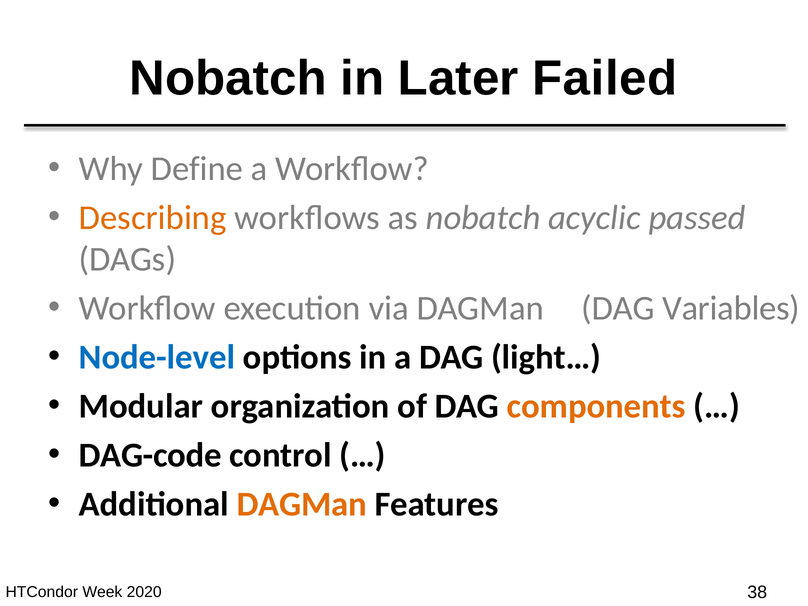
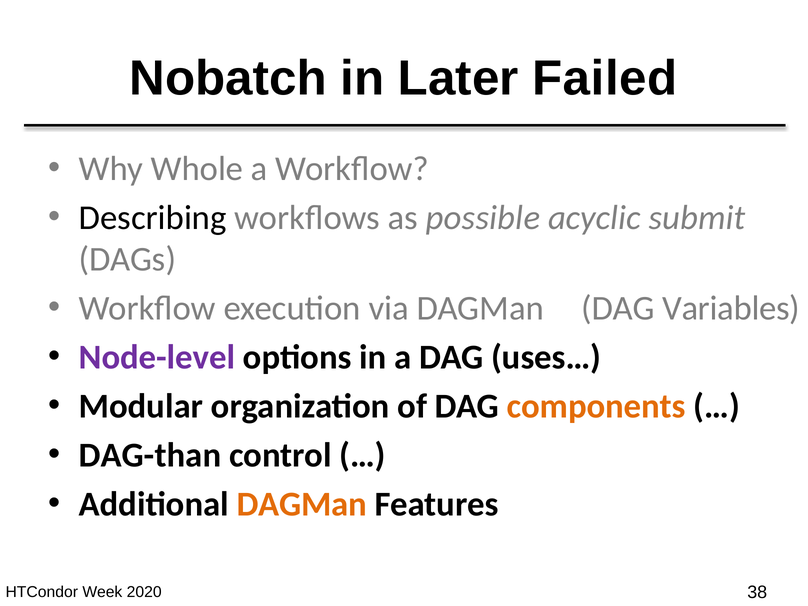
Define: Define -> Whole (197, 169)
Describing colour: orange -> black (153, 218)
as nobatch: nobatch -> possible (483, 218)
passed: passed -> submit (697, 218)
Node-level colour: blue -> purple (157, 357)
light…: light… -> uses… (546, 357)
DAG-code: DAG-code -> DAG-than (150, 455)
